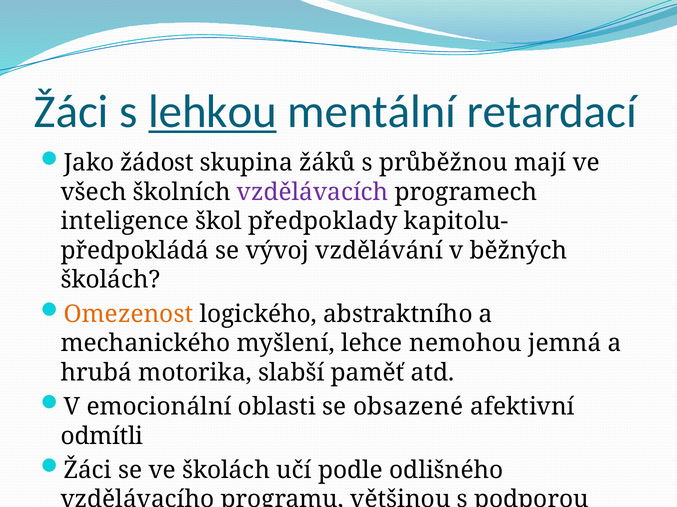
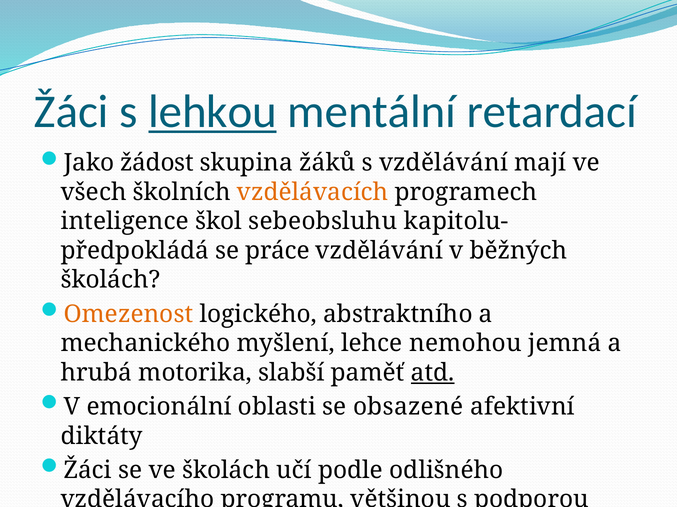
s průběžnou: průběžnou -> vzdělávání (443, 163)
vzdělávacích colour: purple -> orange (313, 192)
předpoklady: předpoklady -> sebeobsluhu (323, 222)
vývoj: vývoj -> práce (278, 251)
atd underline: none -> present (433, 373)
odmítli: odmítli -> diktáty (102, 437)
